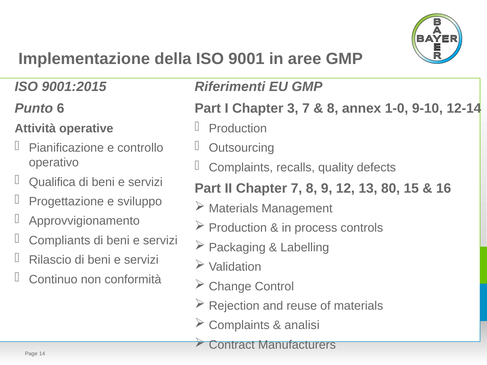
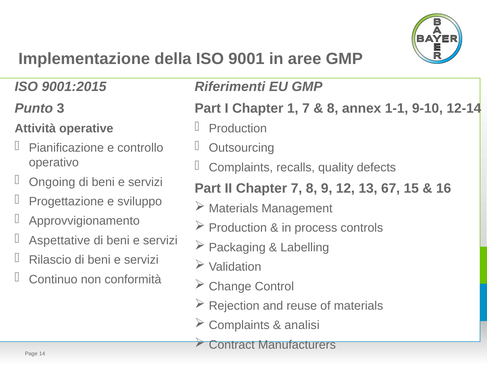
6: 6 -> 3 (61, 108)
3: 3 -> 1 (293, 108)
1-0: 1-0 -> 1-1 (397, 108)
Qualifica: Qualifica -> Ongoing (52, 182)
80: 80 -> 67 (391, 188)
Compliants: Compliants -> Aspettative (60, 241)
